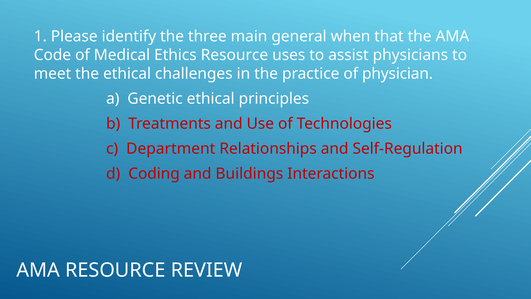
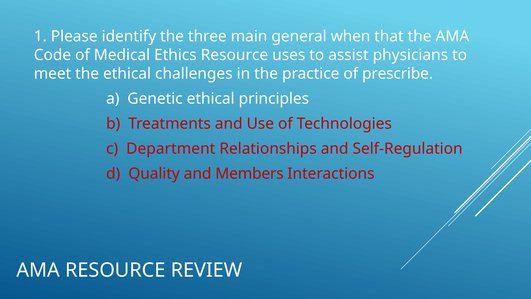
physician: physician -> prescribe (397, 74)
Coding: Coding -> Quality (154, 173)
Buildings: Buildings -> Members (249, 173)
